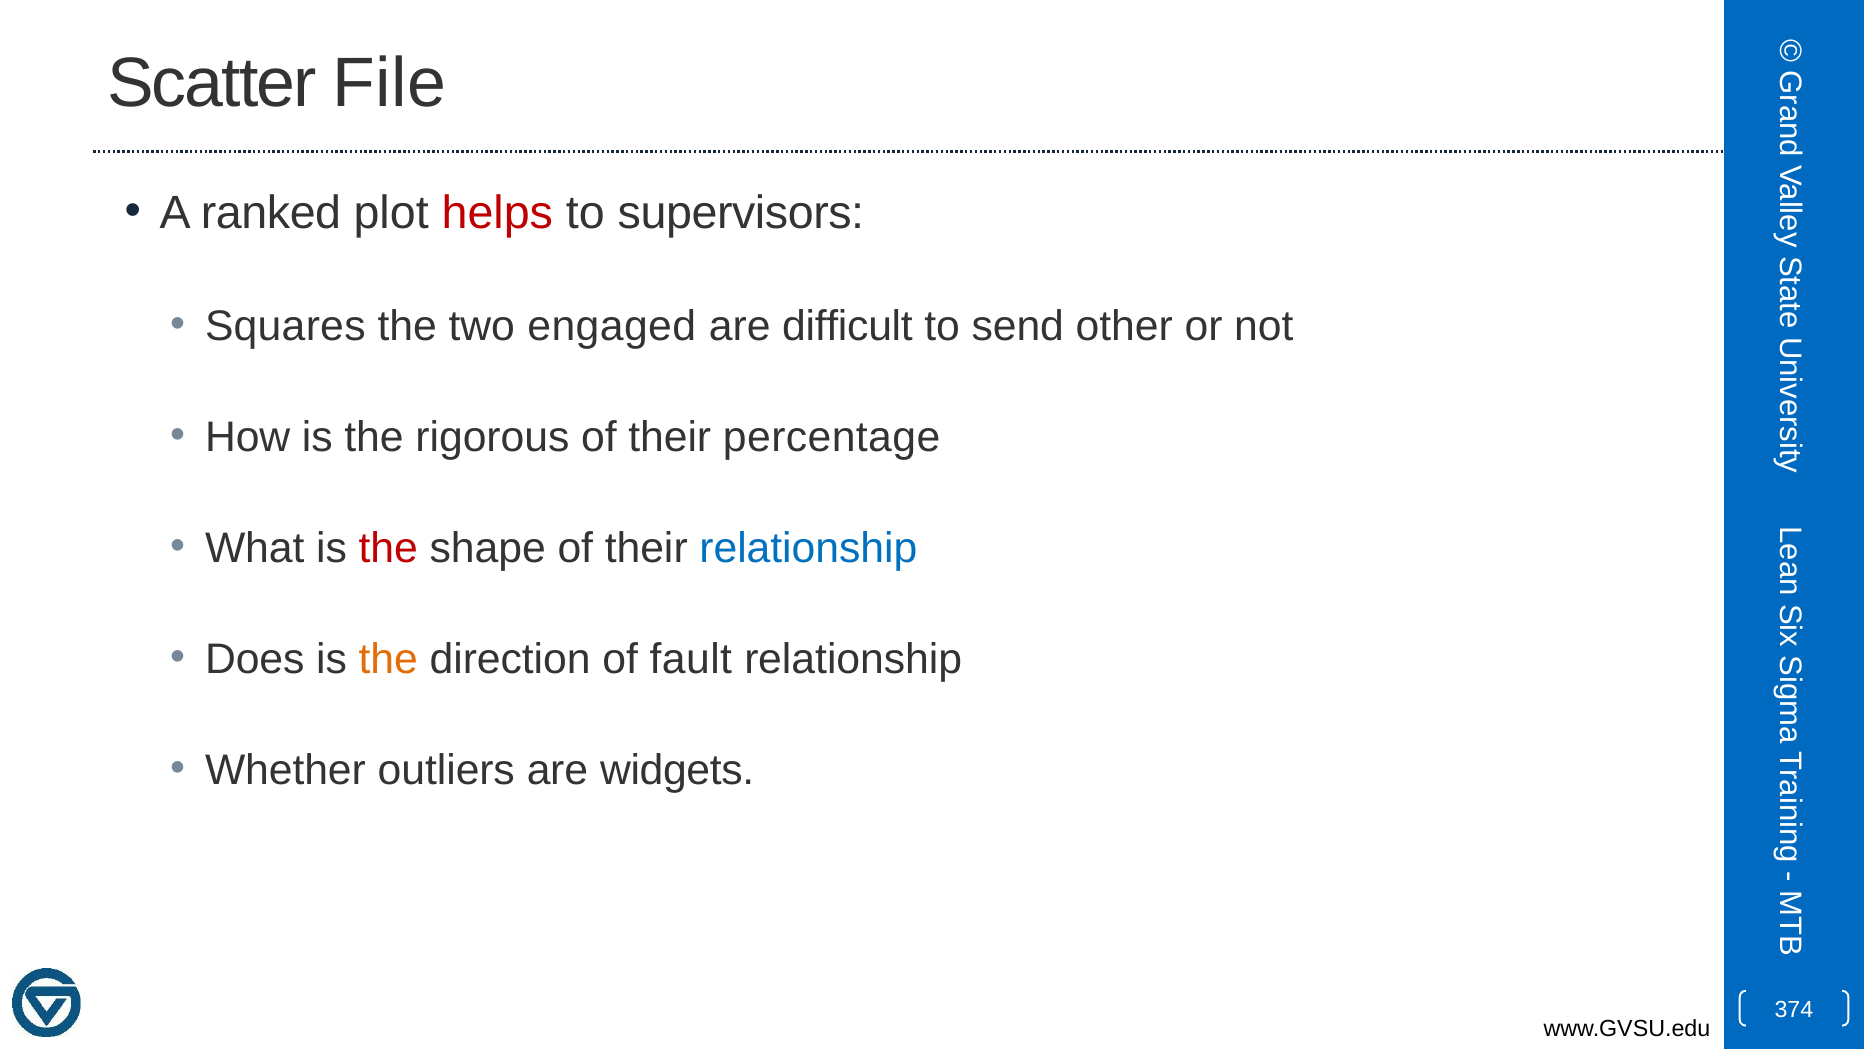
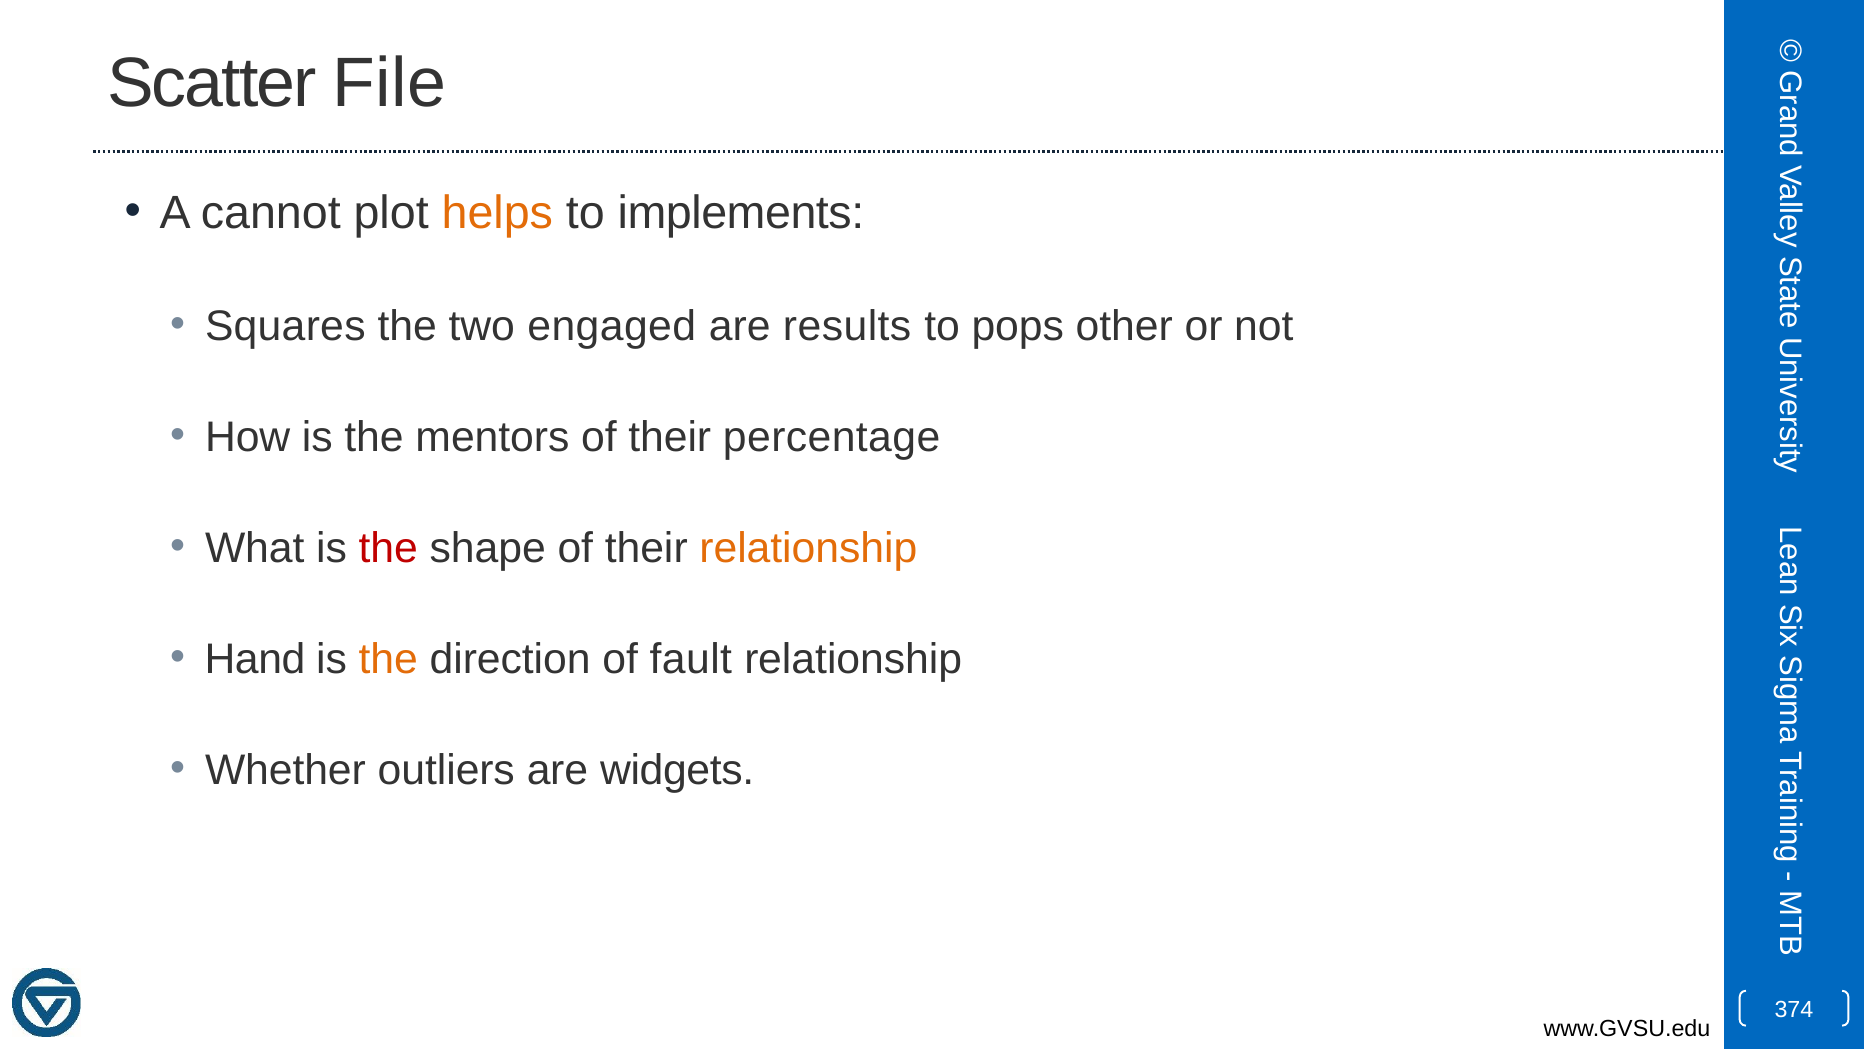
ranked: ranked -> cannot (271, 213)
helps colour: red -> orange (497, 213)
supervisors: supervisors -> implements (741, 213)
difficult: difficult -> results (847, 326)
send: send -> pops (1018, 326)
rigorous: rigorous -> mentors (492, 437)
relationship colour: blue -> orange (808, 548)
Does: Does -> Hand (255, 659)
